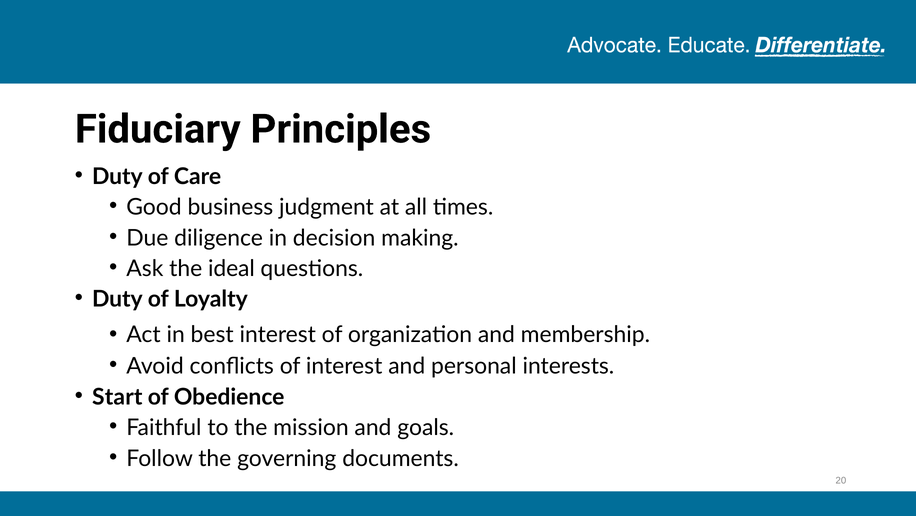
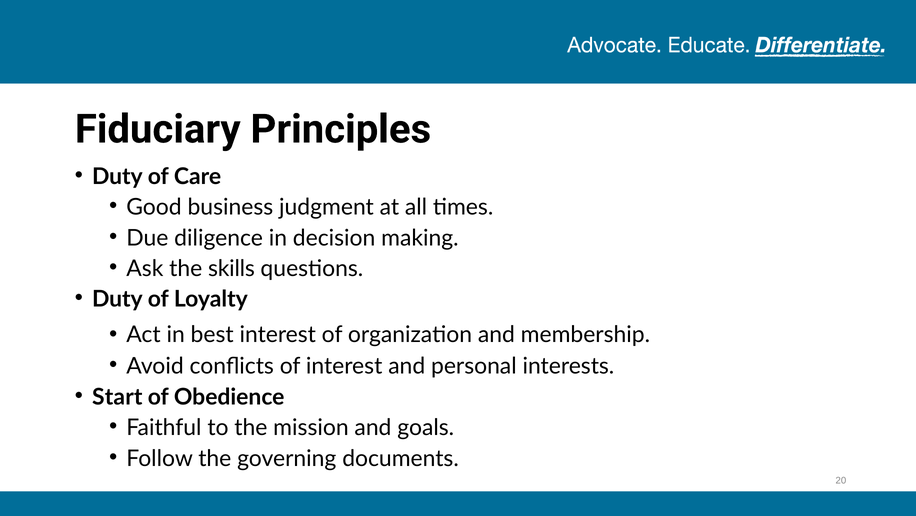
ideal: ideal -> skills (231, 268)
